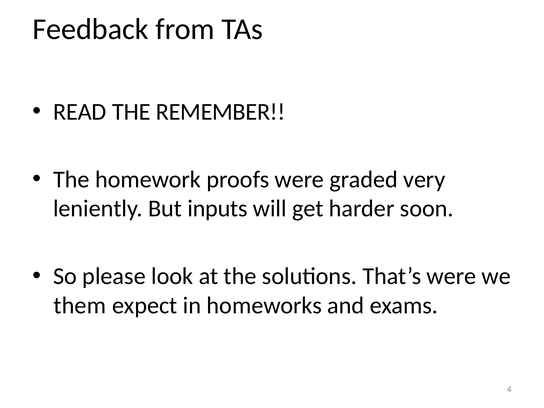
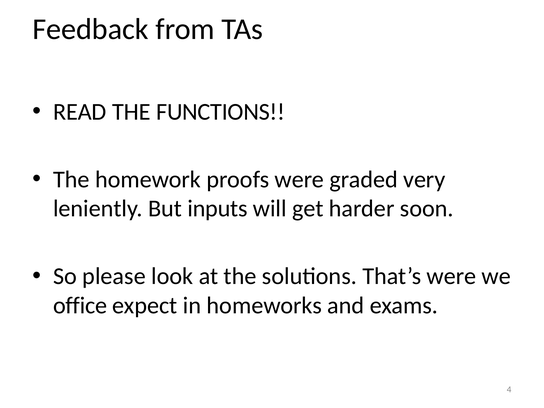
REMEMBER: REMEMBER -> FUNCTIONS (221, 112)
them: them -> office (80, 305)
